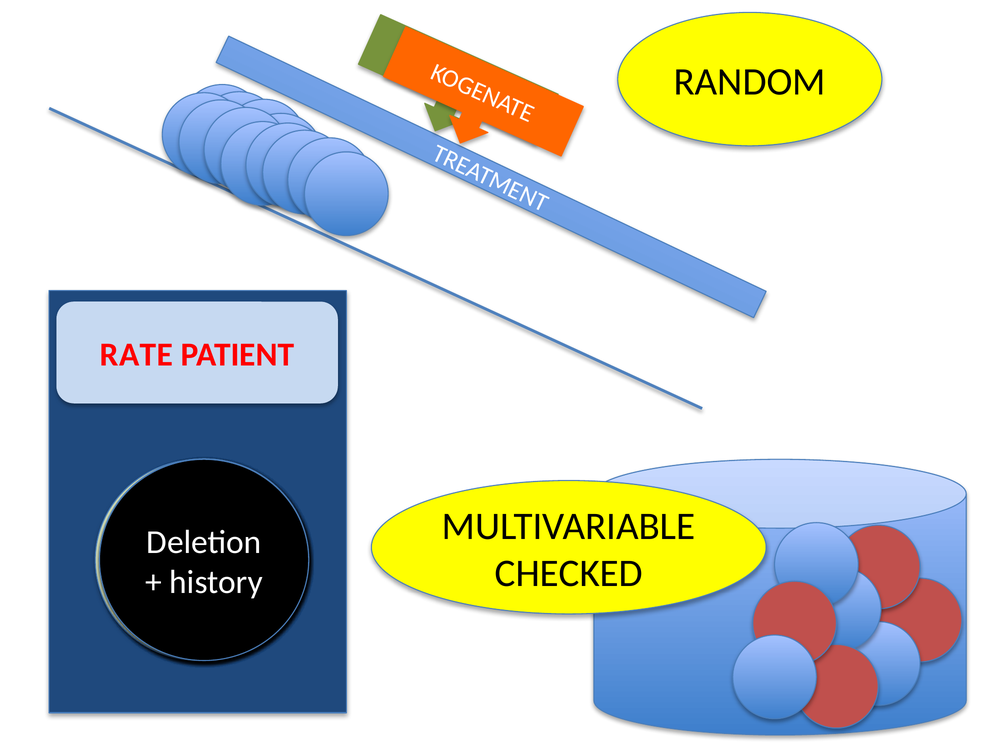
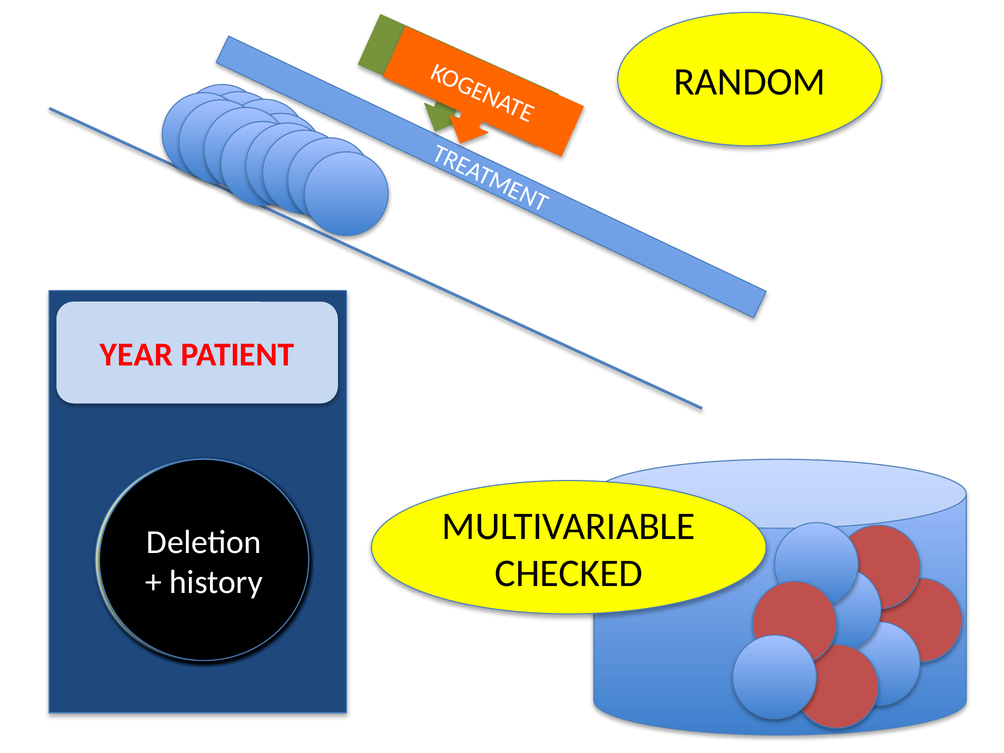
RATE: RATE -> YEAR (136, 355)
